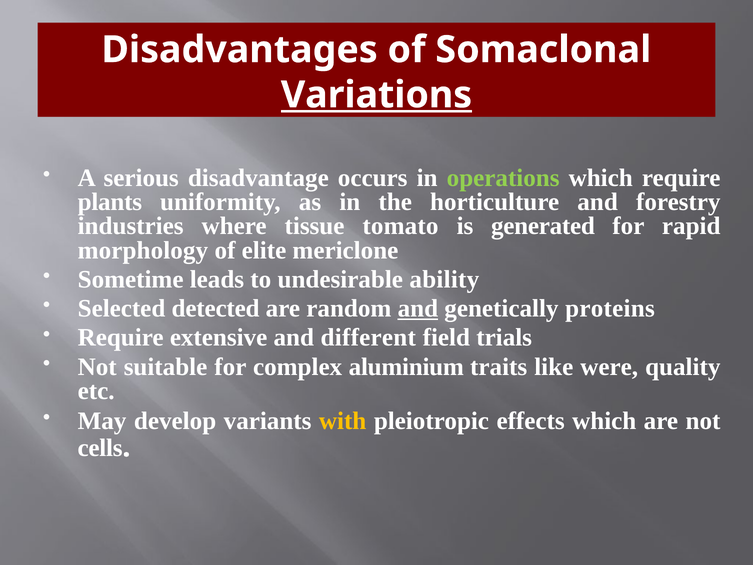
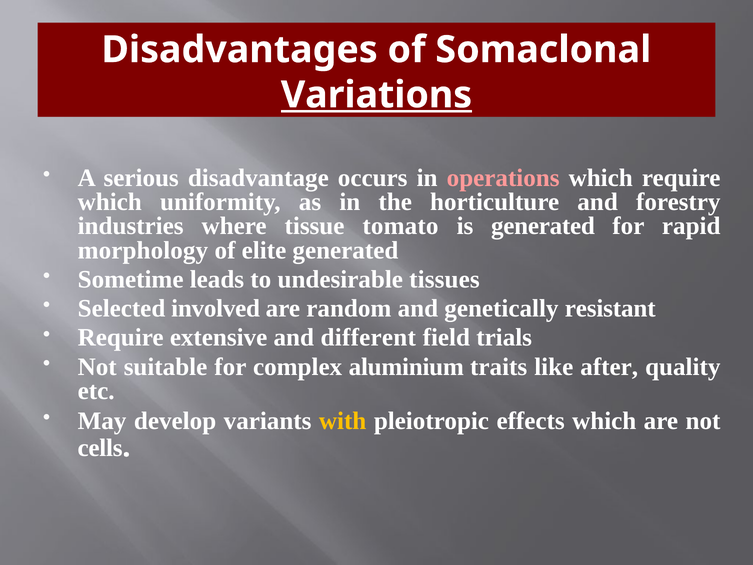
operations colour: light green -> pink (503, 178)
plants: plants -> which (110, 202)
elite mericlone: mericlone -> generated (345, 250)
ability: ability -> tissues (444, 279)
detected: detected -> involved (216, 308)
and underline: present -> none (418, 308)
proteins: proteins -> resistant (610, 308)
were: were -> after (609, 367)
